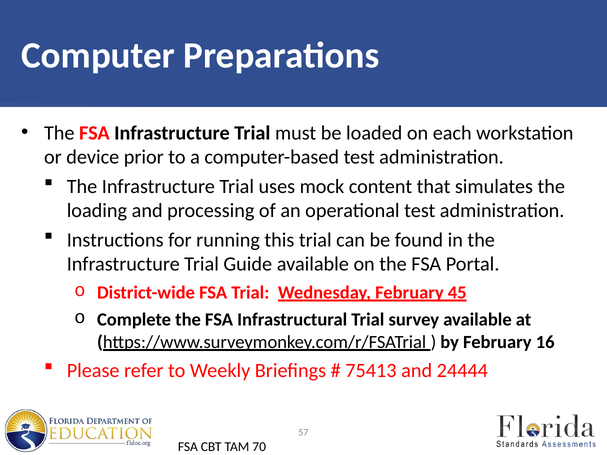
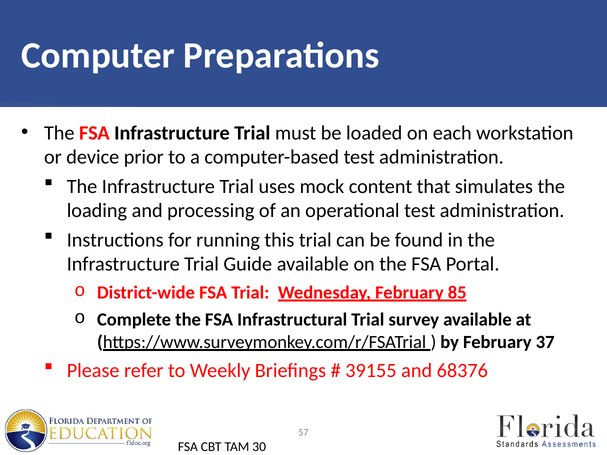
45: 45 -> 85 (457, 293)
16: 16 -> 37 (545, 342)
75413: 75413 -> 39155 (371, 371)
24444: 24444 -> 68376 (462, 371)
70: 70 -> 30 (259, 447)
